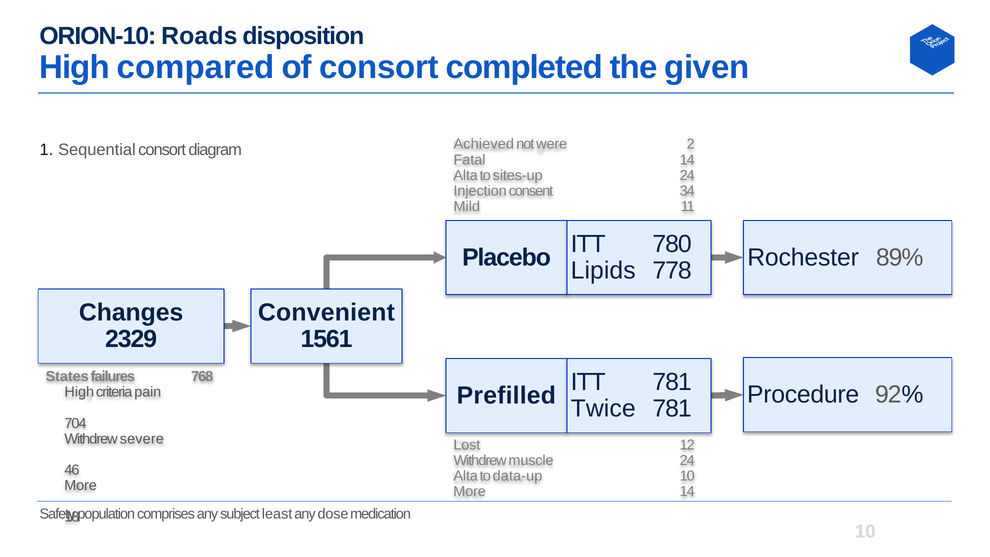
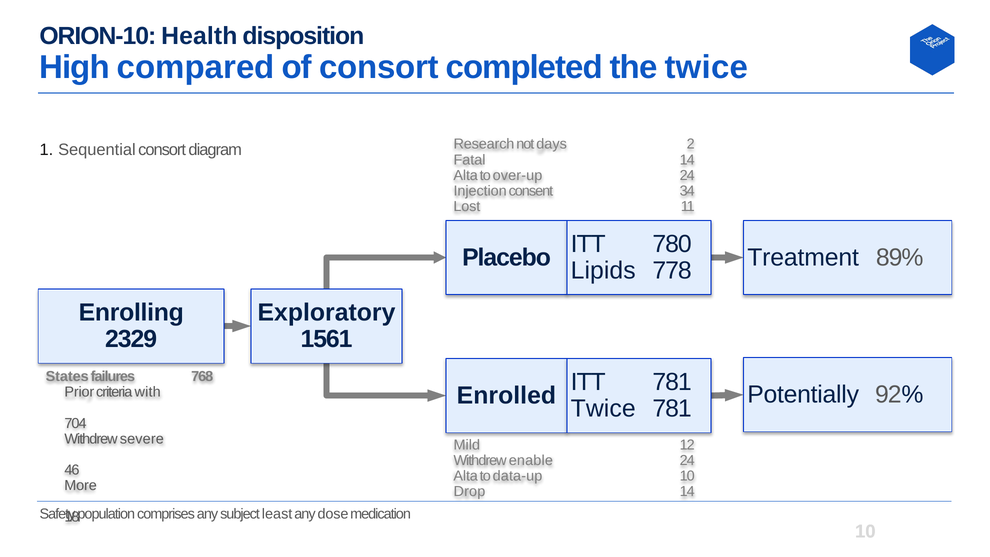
Roads: Roads -> Health (199, 36)
the given: given -> twice (706, 67)
Achieved: Achieved -> Research (484, 144)
were: were -> days (552, 144)
sites-up: sites-up -> over-up (518, 175)
Mild: Mild -> Lost (467, 207)
Rochester: Rochester -> Treatment (803, 257)
Changes: Changes -> Enrolling (131, 313)
Convenient: Convenient -> Exploratory (327, 313)
Procedure: Procedure -> Potentially (803, 395)
Prefilled: Prefilled -> Enrolled (506, 395)
High: High -> Prior (79, 392)
pain: pain -> with (148, 392)
Lost: Lost -> Mild (467, 445)
muscle: muscle -> enable (531, 460)
More: More -> Drop (469, 492)
